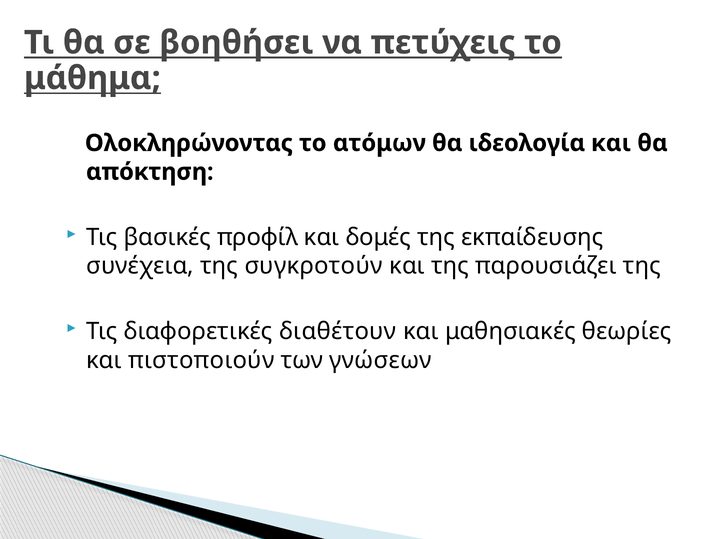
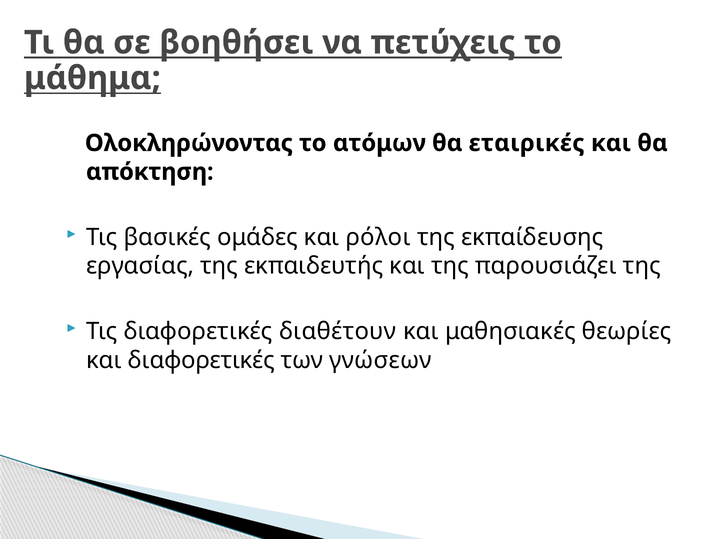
ιδεολογία: ιδεολογία -> εταιρικές (527, 143)
προφίλ: προφίλ -> ομάδες (258, 237)
δομές: δομές -> ρόλοι (378, 237)
συνέχεια: συνέχεια -> εργασίας (140, 266)
συγκροτούν: συγκροτούν -> εκπαιδευτής (314, 266)
και πιστοποιούν: πιστοποιούν -> διαφορετικές (202, 360)
